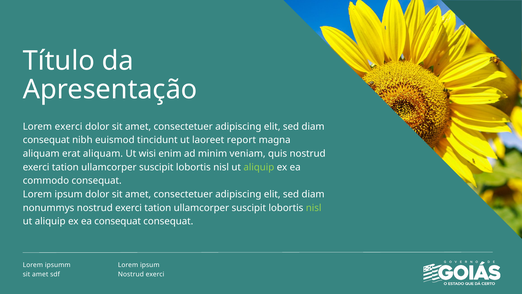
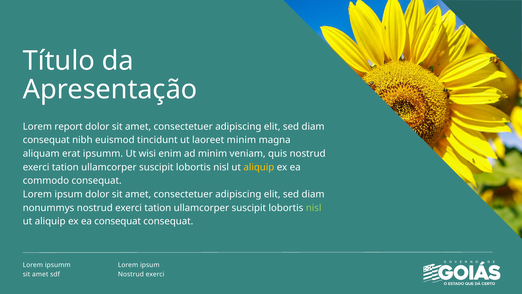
Lorem exerci: exerci -> report (69, 126)
laoreet report: report -> minim (241, 140)
erat aliquam: aliquam -> ipsumm (103, 153)
aliquip colour: light green -> yellow (259, 167)
